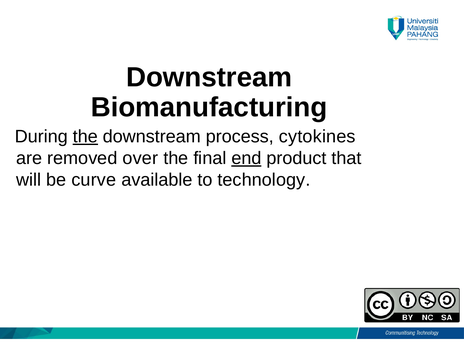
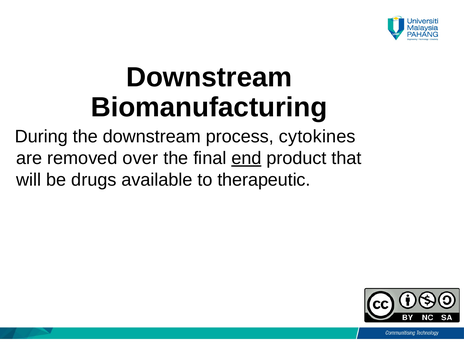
the underline: present -> none (85, 137)
curve: curve -> drugs (94, 180)
technology: technology -> therapeutic (264, 180)
